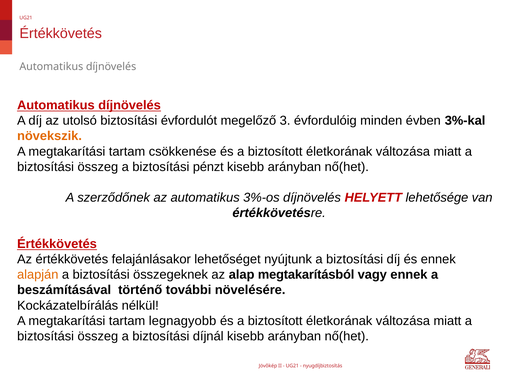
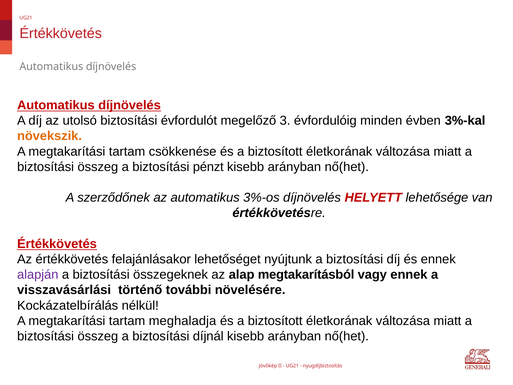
alapján colour: orange -> purple (38, 275)
beszámításával: beszámításával -> visszavásárlási (64, 290)
legnagyobb: legnagyobb -> meghaladja (183, 321)
